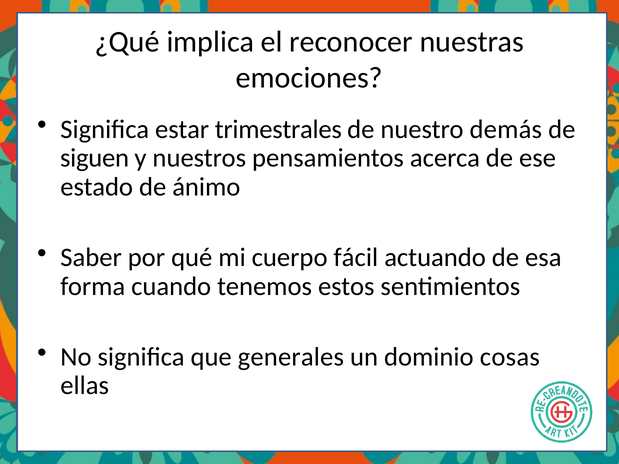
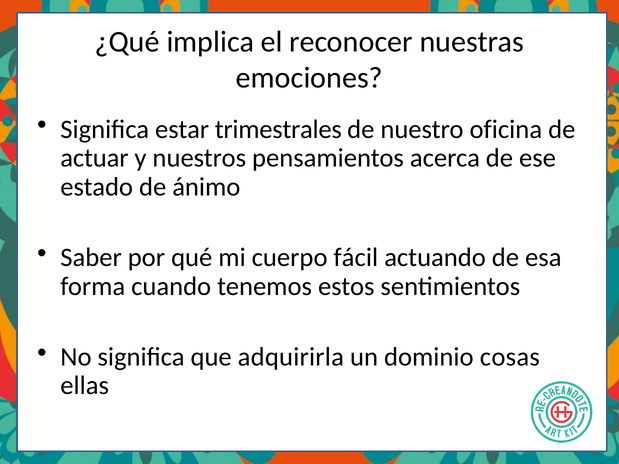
demás: demás -> oficina (506, 129)
siguen: siguen -> actuar (94, 158)
generales: generales -> adquirirla (291, 357)
